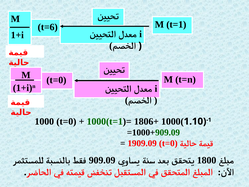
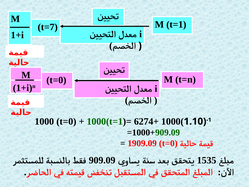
t=6: t=6 -> t=7 (48, 27)
1806+: 1806+ -> 6274+ (146, 121)
1800: 1800 -> 1535 (207, 160)
